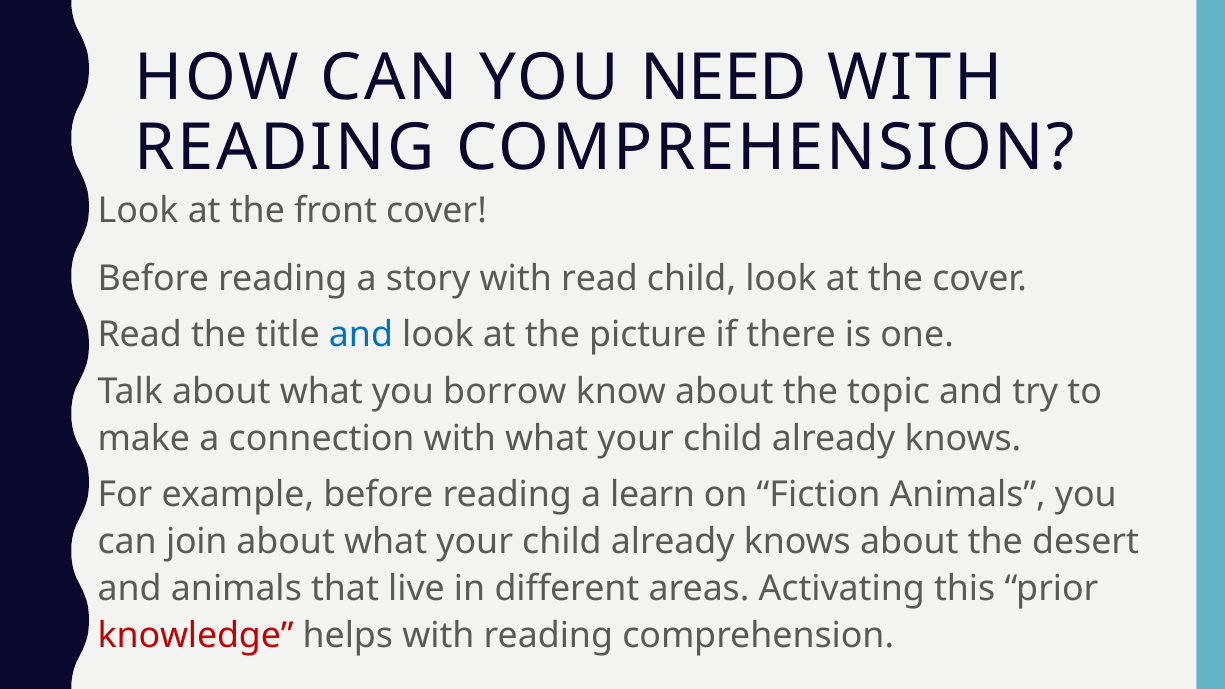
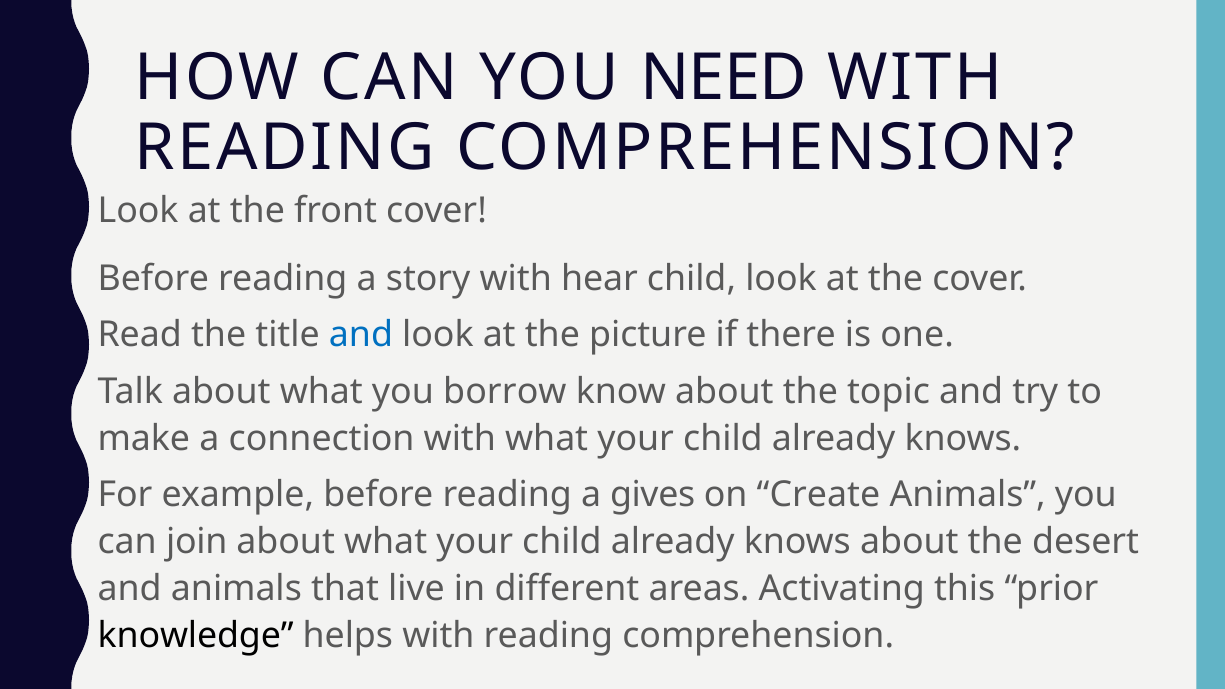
with read: read -> hear (599, 279)
learn: learn -> gives (653, 495)
Fiction: Fiction -> Create (818, 495)
knowledge colour: red -> black (196, 636)
